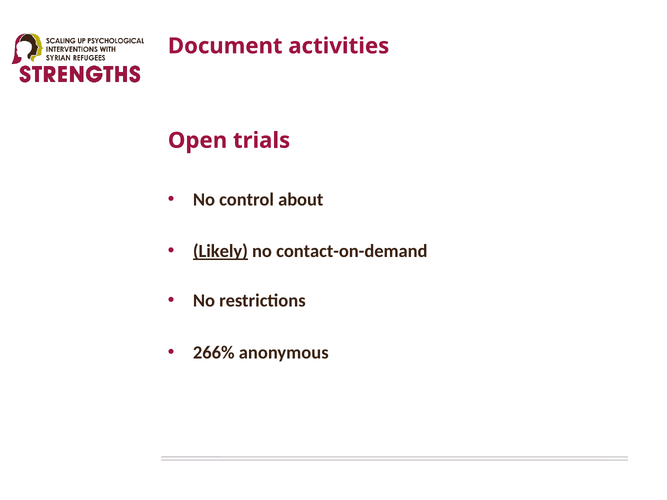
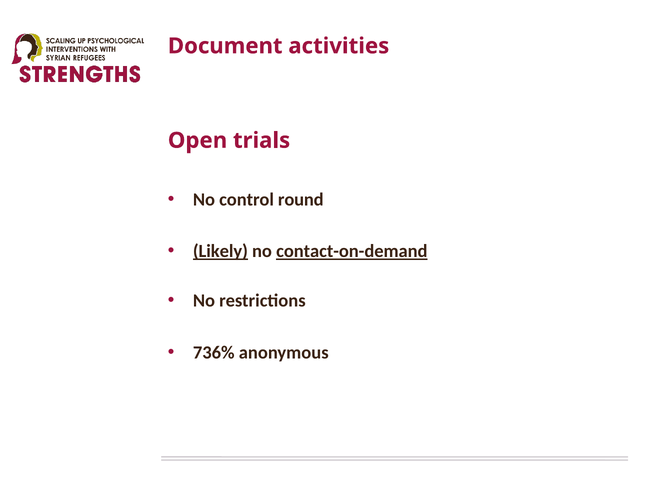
about: about -> round (301, 200)
contact-on-demand underline: none -> present (352, 251)
266%: 266% -> 736% (214, 353)
